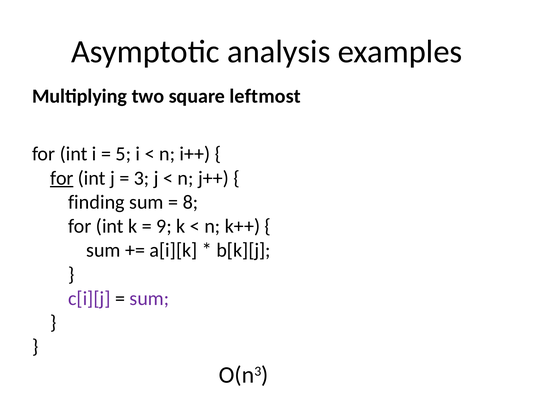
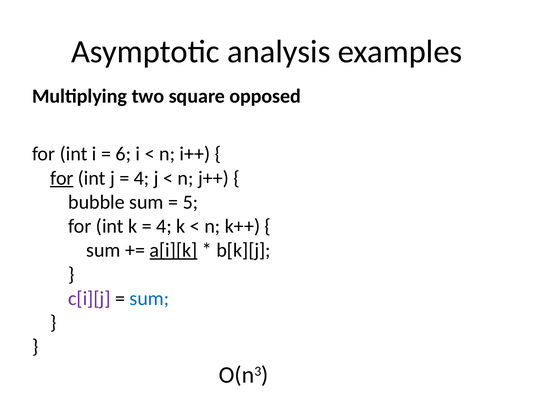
leftmost: leftmost -> opposed (265, 96)
5: 5 -> 6 (123, 154)
3: 3 -> 4 (142, 178)
finding: finding -> bubble (96, 202)
8: 8 -> 5 (190, 202)
9: 9 -> 4 (164, 226)
a[i][k underline: none -> present (174, 250)
sum colour: purple -> blue (149, 298)
